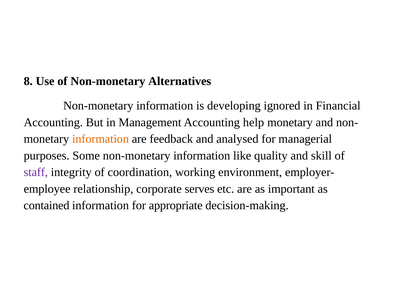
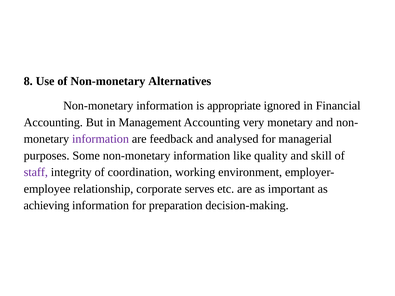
developing: developing -> appropriate (234, 106)
help: help -> very (254, 122)
information colour: orange -> purple (101, 139)
contained: contained -> achieving (46, 206)
appropriate: appropriate -> preparation (176, 206)
